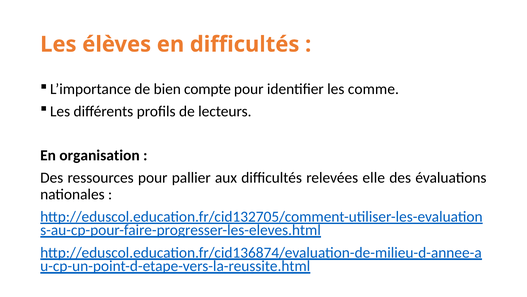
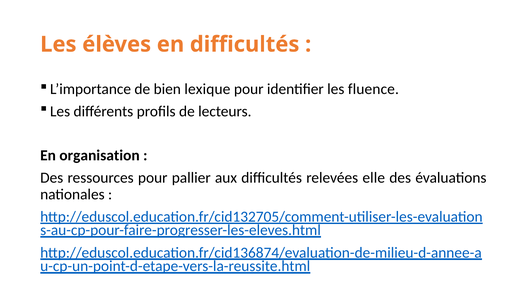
compte: compte -> lexique (207, 89)
comme: comme -> fluence (373, 89)
